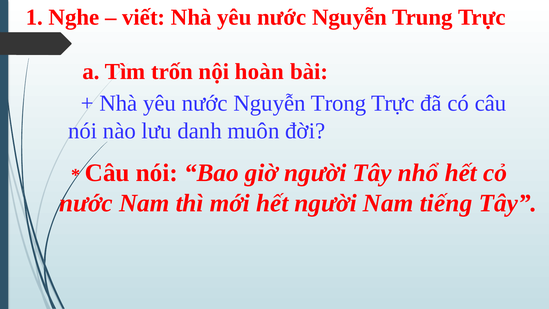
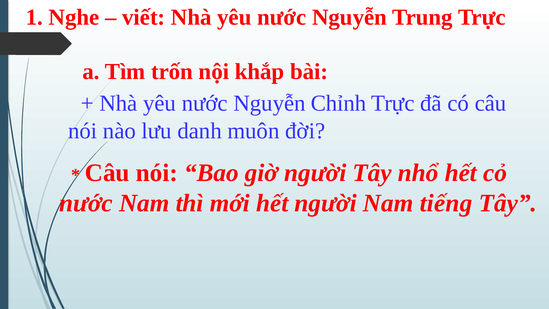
hoàn: hoàn -> khắp (260, 71)
Trong: Trong -> Chỉnh (339, 103)
